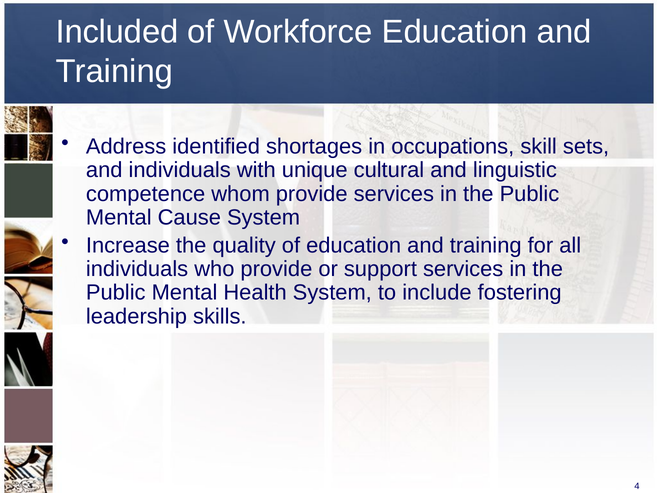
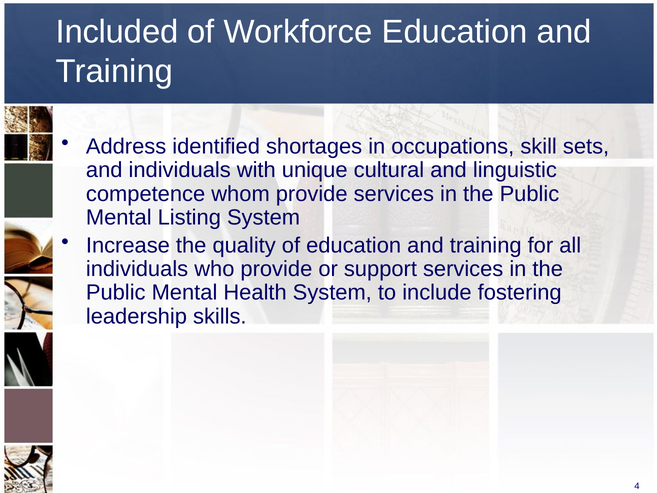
Cause: Cause -> Listing (189, 217)
